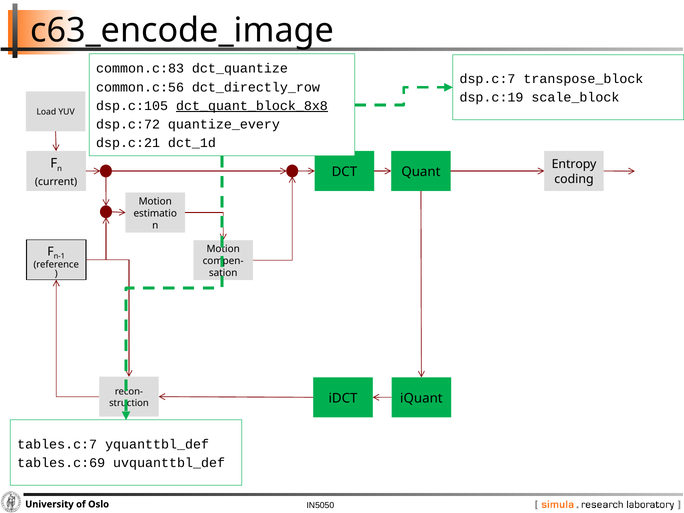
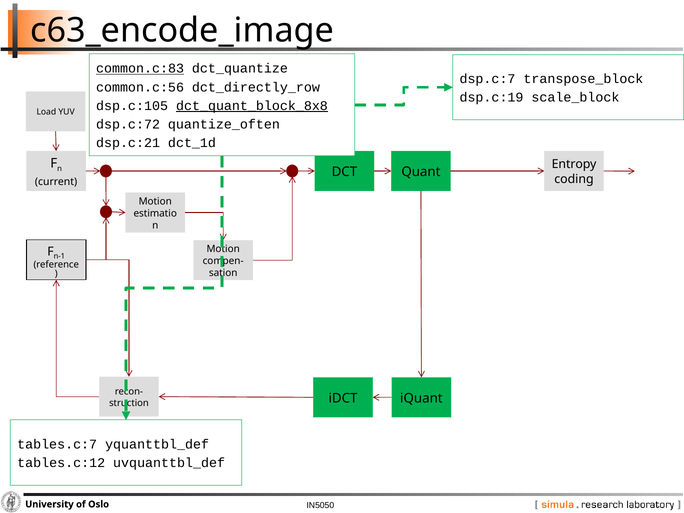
common.c:83 underline: none -> present (140, 69)
quantize_every: quantize_every -> quantize_often (224, 124)
tables.c:69: tables.c:69 -> tables.c:12 (61, 463)
